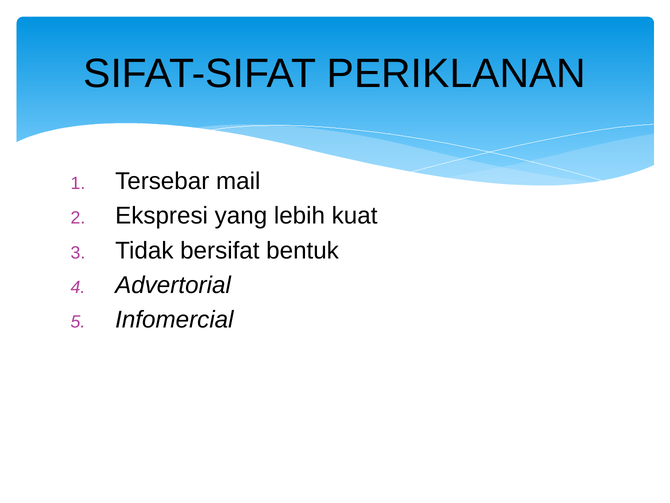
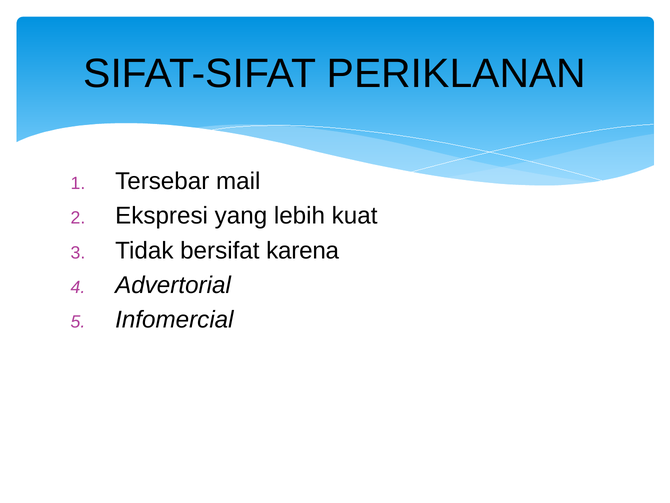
bentuk: bentuk -> karena (303, 250)
